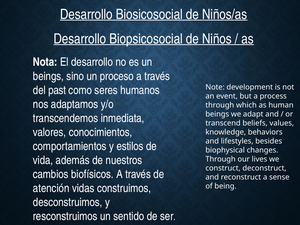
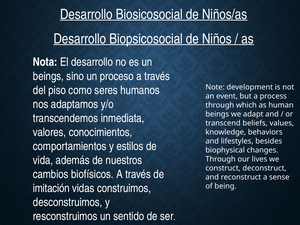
past: past -> piso (57, 90)
atención: atención -> imitación (51, 188)
